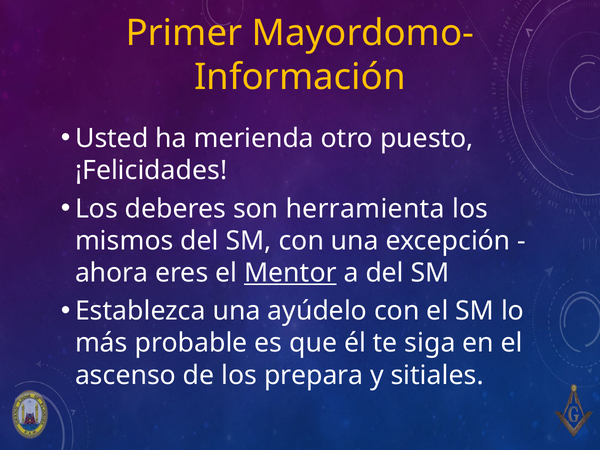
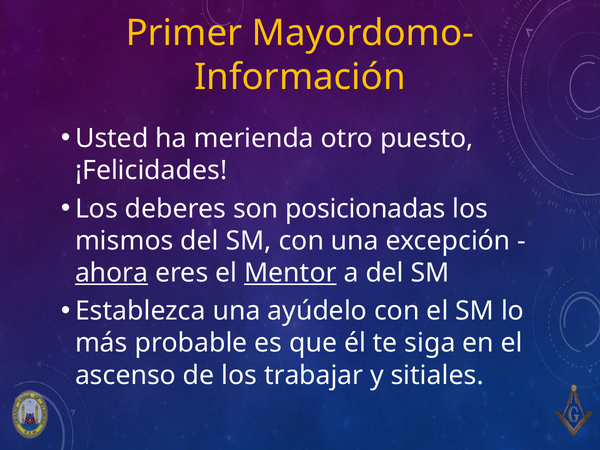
herramienta: herramienta -> posicionadas (365, 209)
ahora underline: none -> present (112, 273)
prepara: prepara -> trabajar (314, 375)
